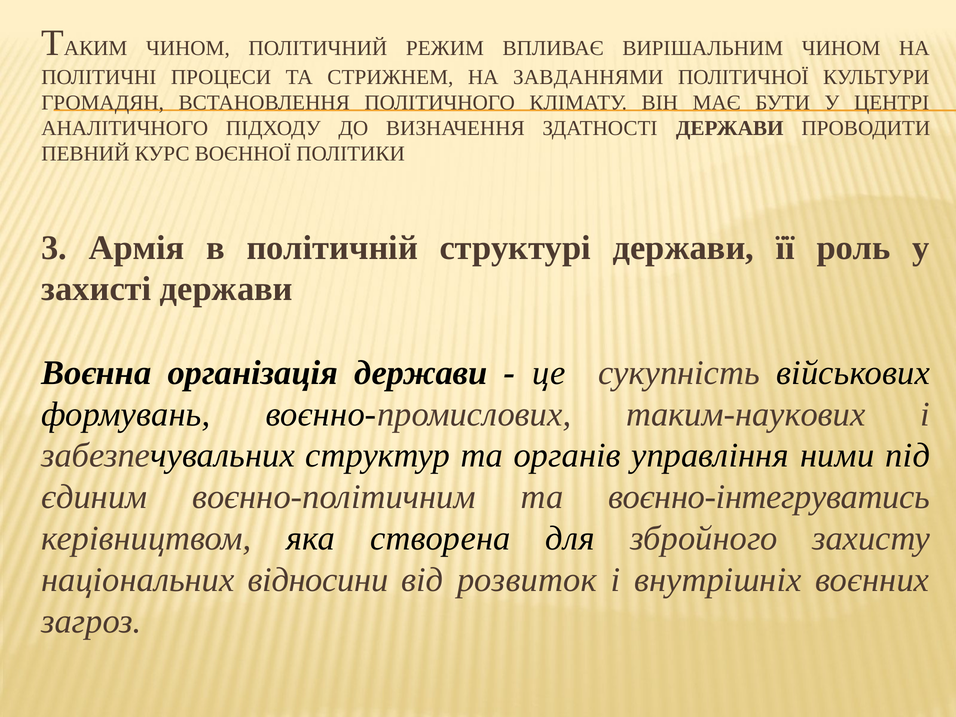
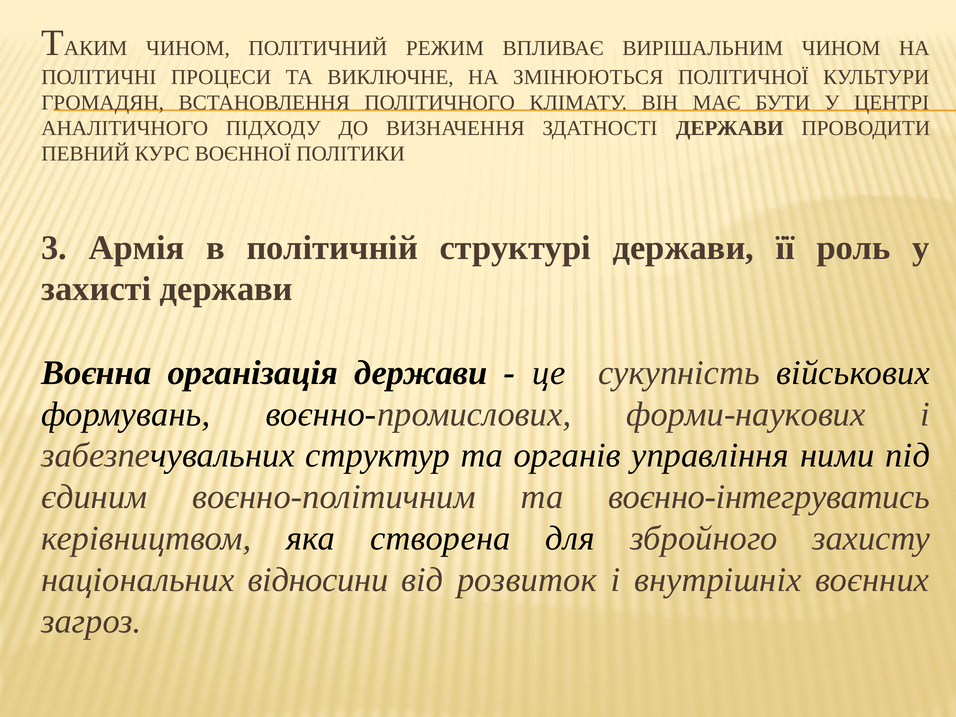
СТРИЖНЕМ: СТРИЖНЕМ -> ВИКЛЮЧНЕ (390, 77)
ЗАВДАННЯМИ: ЗАВДАННЯМИ -> ЗМІНЮЮТЬСЯ (588, 77)
таким-наукових: таким-наукових -> форми-наукових (746, 414)
